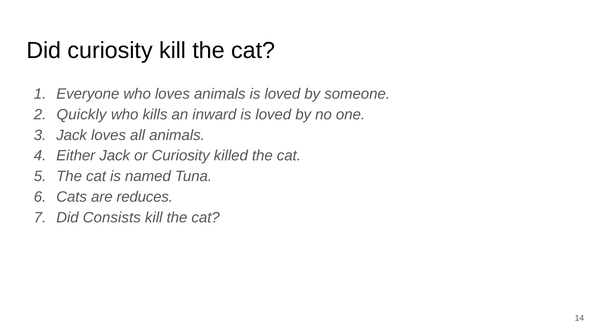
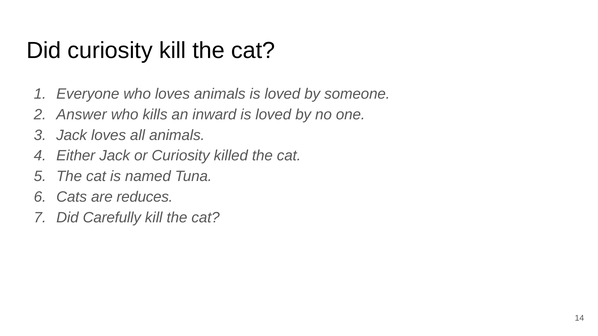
Quickly: Quickly -> Answer (82, 115)
Consists: Consists -> Carefully (112, 218)
